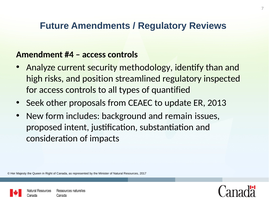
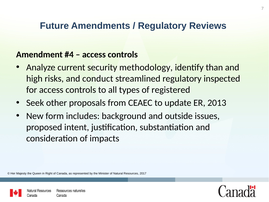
position: position -> conduct (98, 78)
quantified: quantified -> registered (171, 90)
remain: remain -> outside (179, 116)
